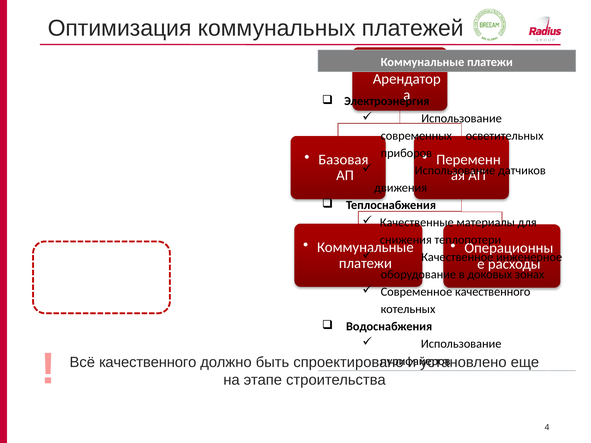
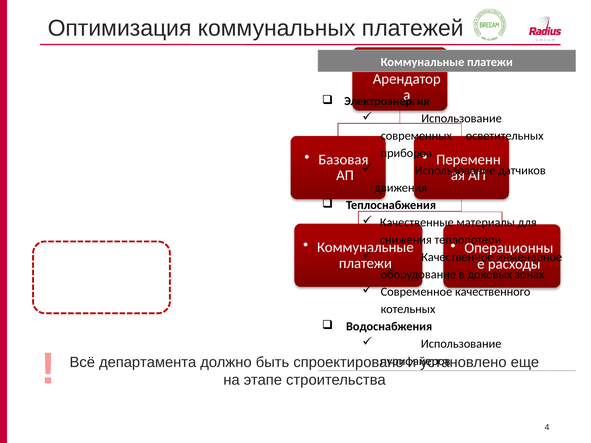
Всё качественного: качественного -> департамента (148, 362)
